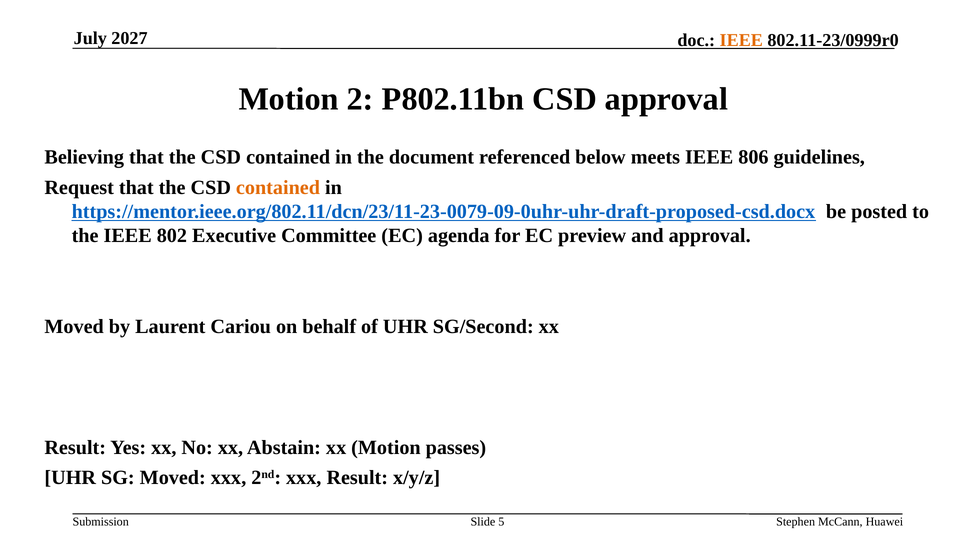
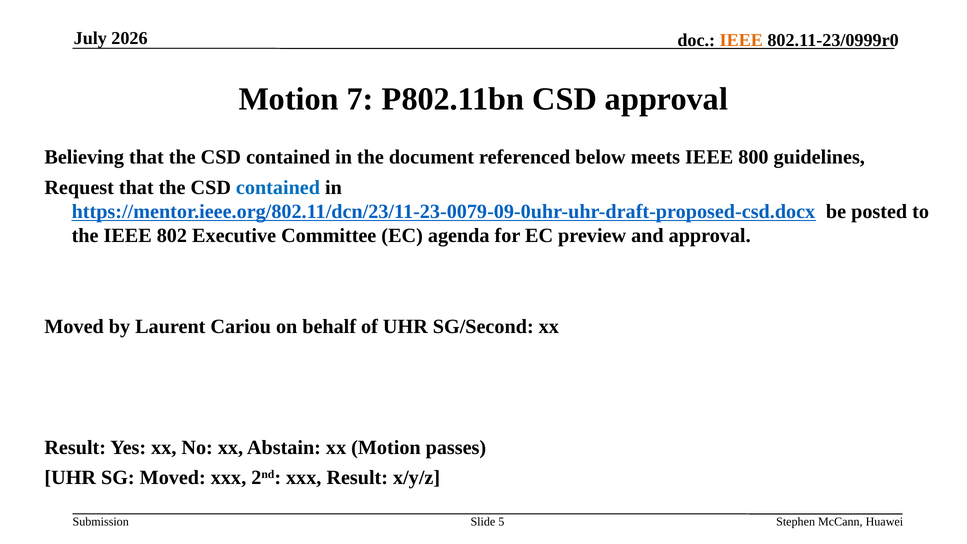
2027: 2027 -> 2026 (129, 38)
2: 2 -> 7 (360, 99)
806: 806 -> 800 (753, 157)
contained colour: orange -> blue (278, 187)
